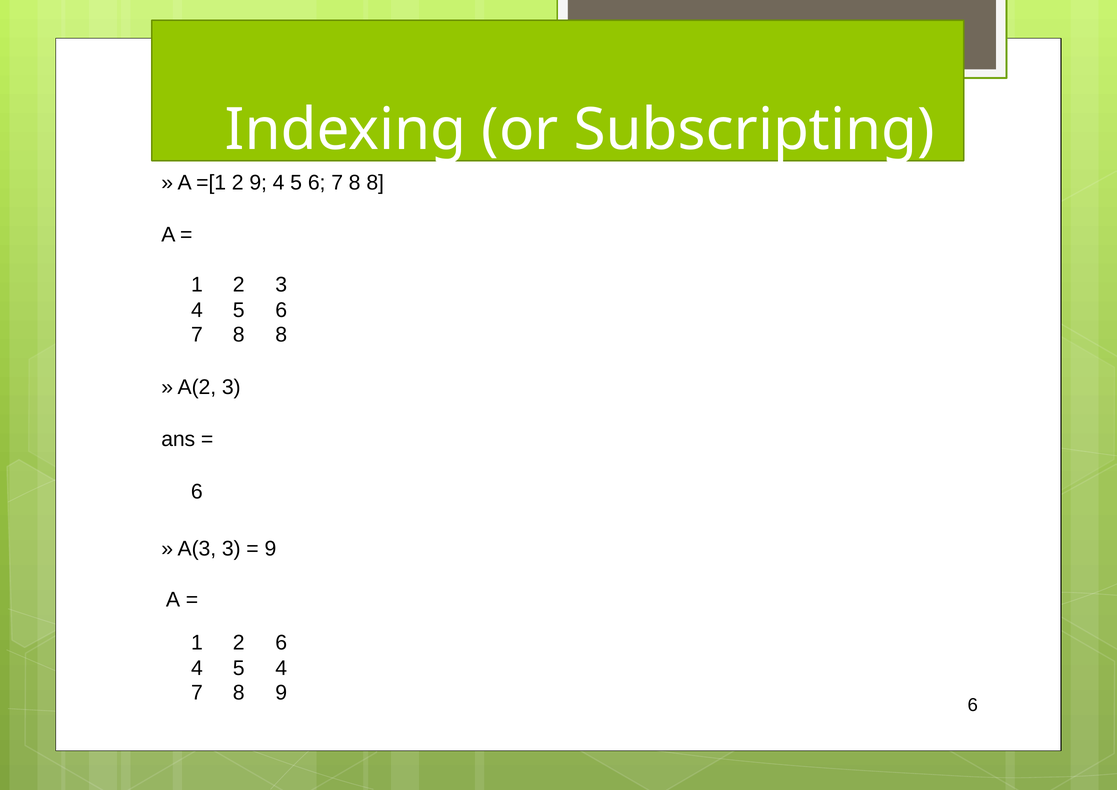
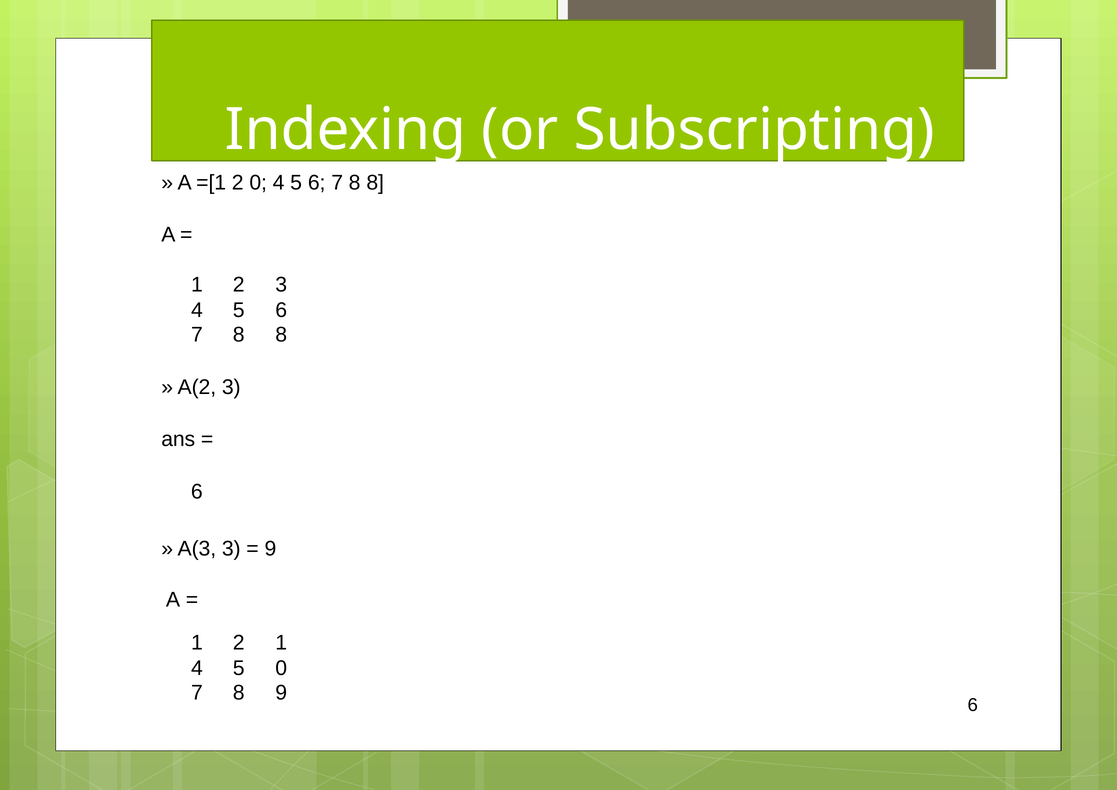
2 9: 9 -> 0 (258, 183)
2 6: 6 -> 1 (281, 642)
5 4: 4 -> 0 (281, 668)
